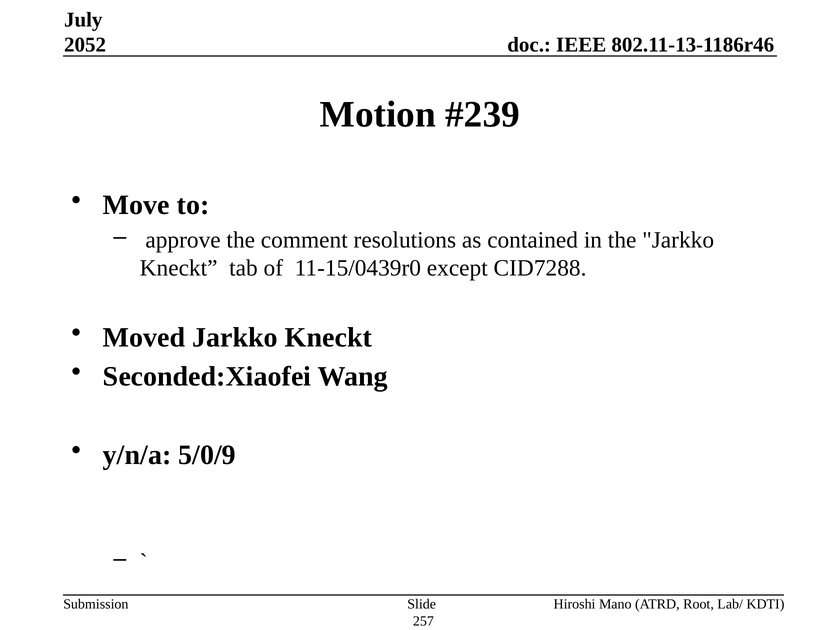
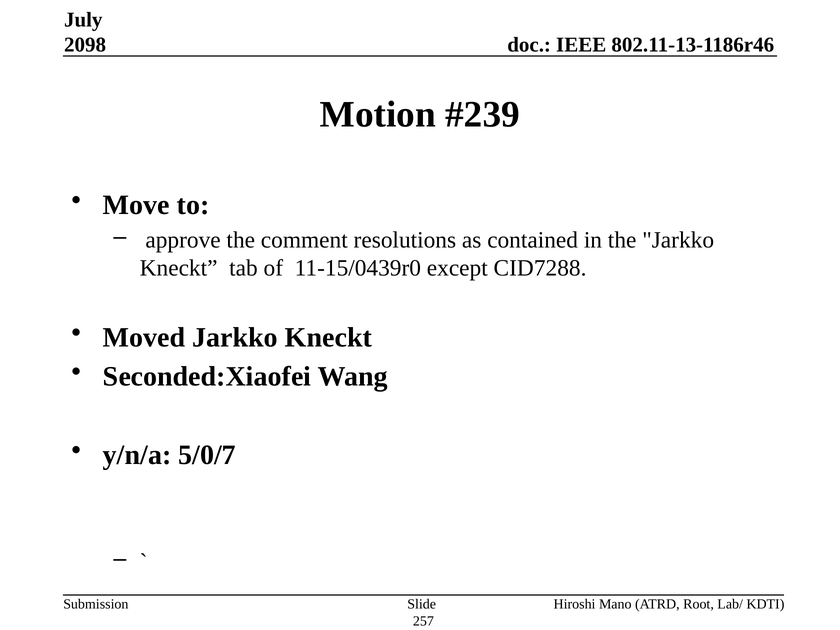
2052: 2052 -> 2098 (85, 45)
5/0/9: 5/0/9 -> 5/0/7 (207, 455)
